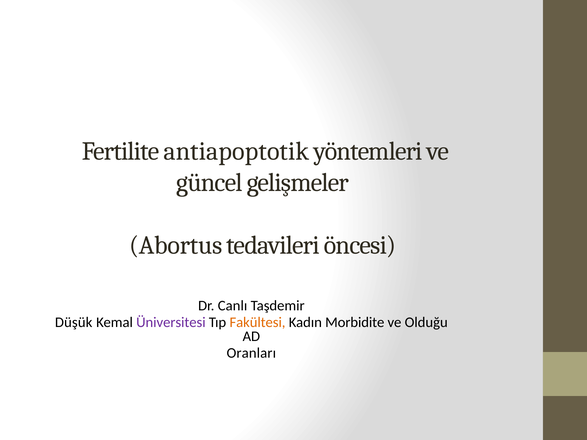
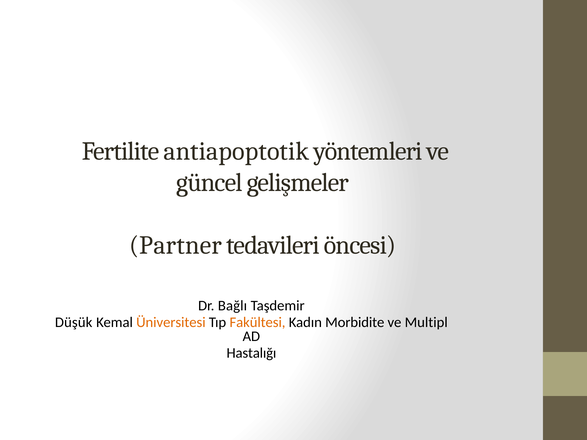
Abortus: Abortus -> Partner (175, 245)
Canlı: Canlı -> Bağlı (232, 306)
Üniversitesi colour: purple -> orange (171, 322)
Olduğu: Olduğu -> Multipl (426, 322)
Oranları: Oranları -> Hastalığı (251, 353)
